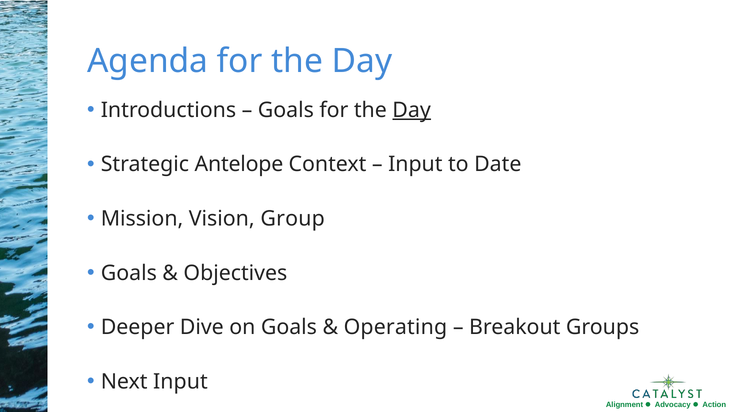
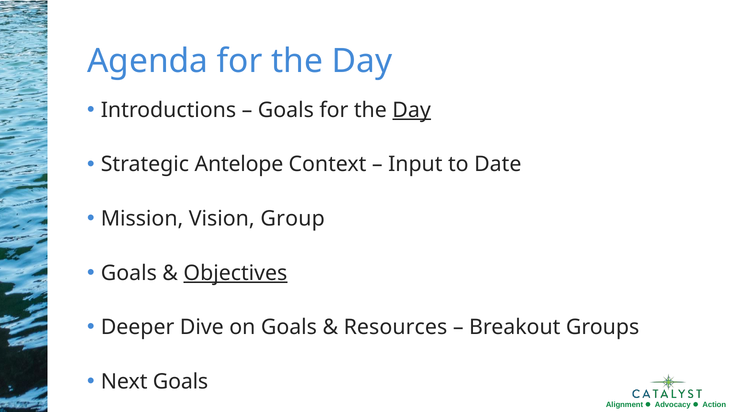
Objectives underline: none -> present (235, 273)
Operating: Operating -> Resources (395, 327)
Next Input: Input -> Goals (181, 381)
